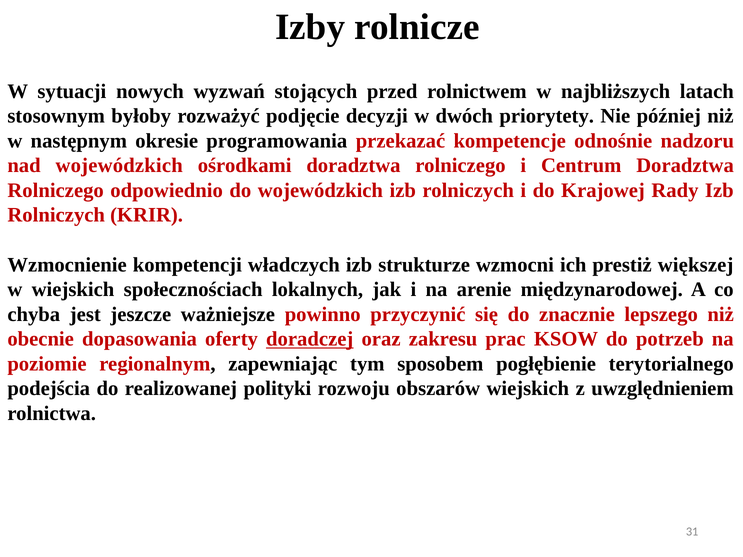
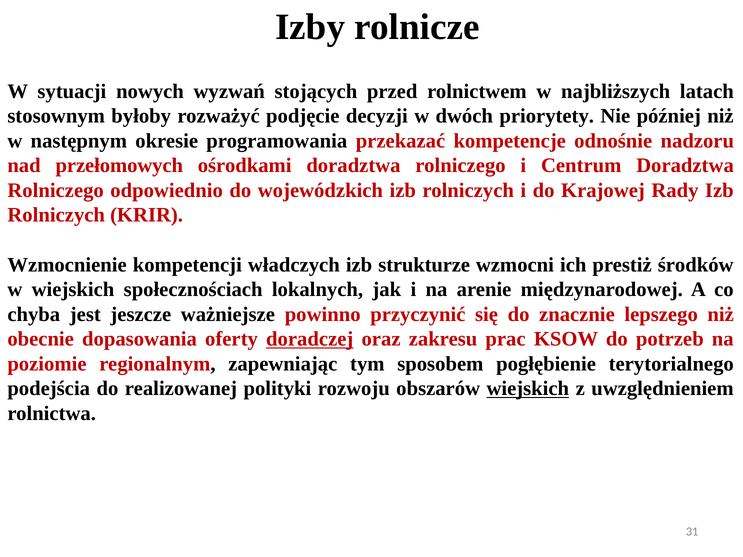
nad wojewódzkich: wojewódzkich -> przełomowych (119, 166)
większej: większej -> środków (696, 265)
wiejskich underline: none -> present (528, 389)
